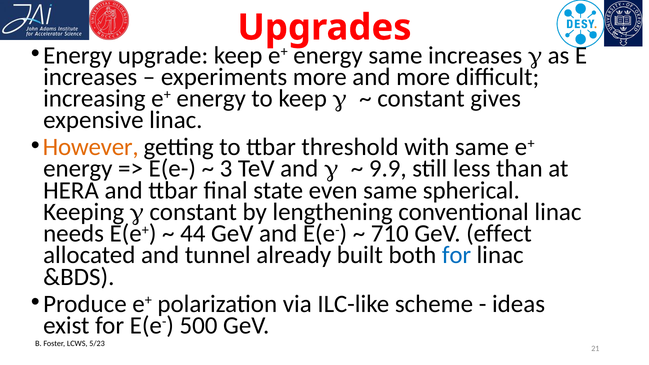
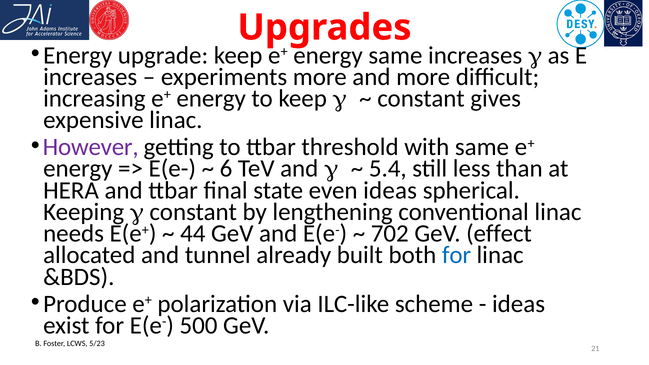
However colour: orange -> purple (91, 147)
3: 3 -> 6 (226, 169)
9.9: 9.9 -> 5.4 (388, 169)
even same: same -> ideas (390, 190)
710: 710 -> 702 (390, 234)
